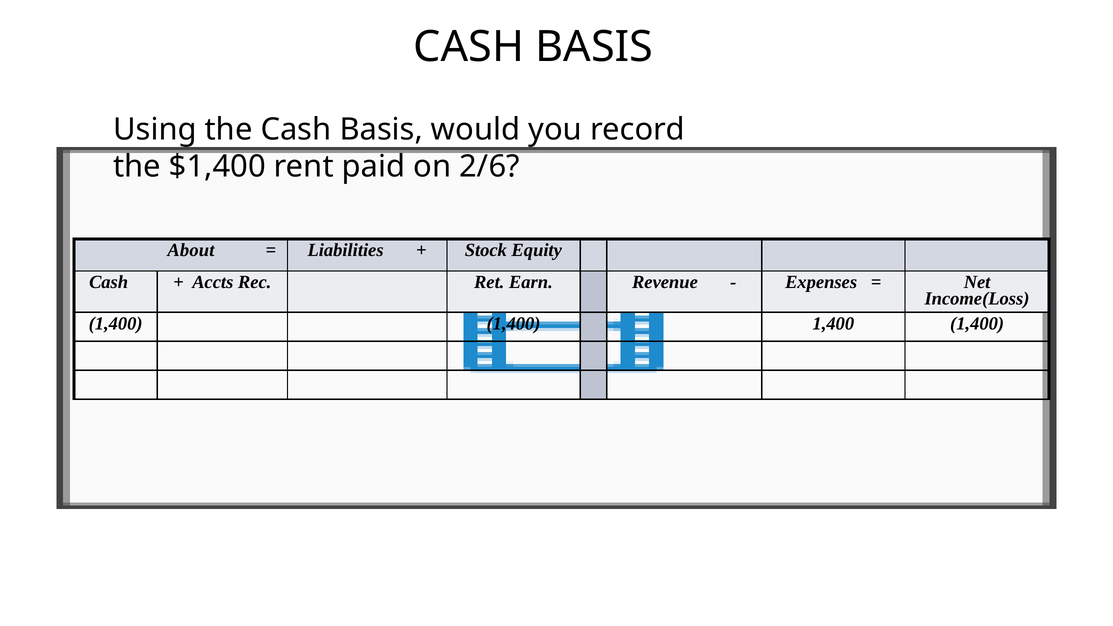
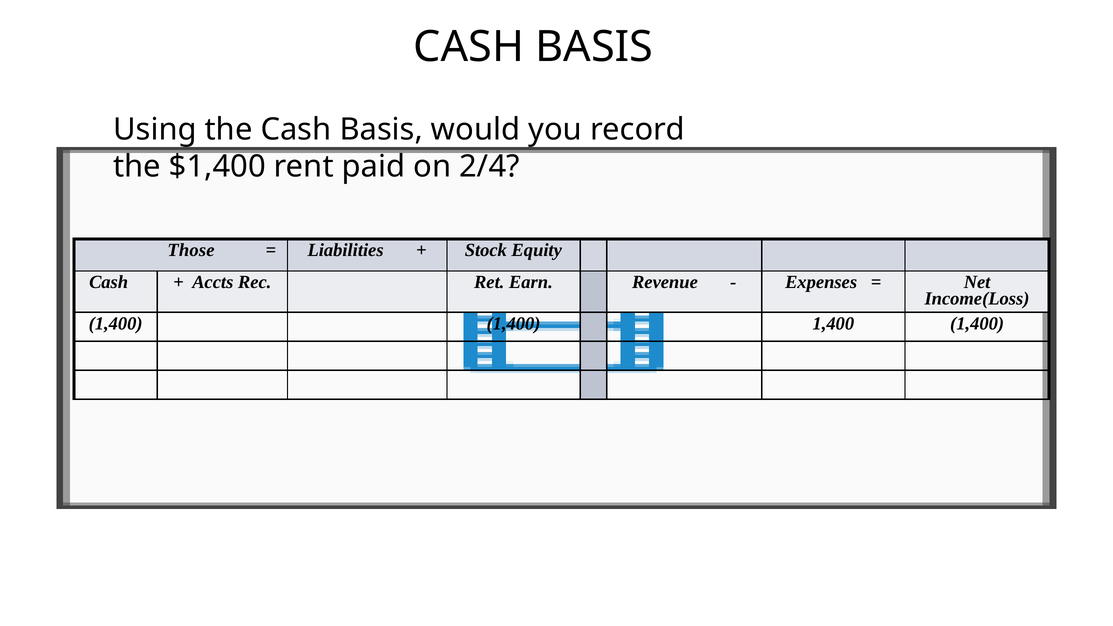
2/6: 2/6 -> 2/4 (489, 167)
About: About -> Those (191, 250)
